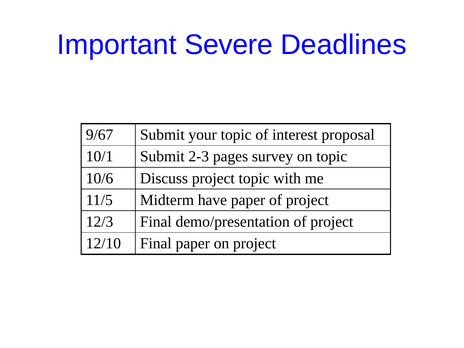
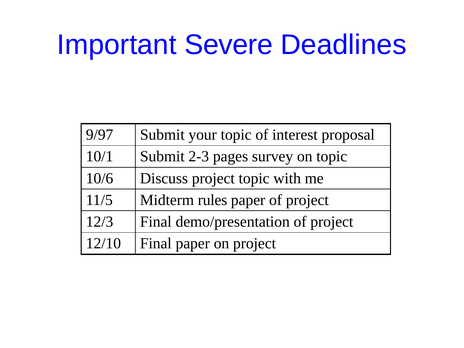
9/67: 9/67 -> 9/97 (100, 135)
have: have -> rules (213, 200)
